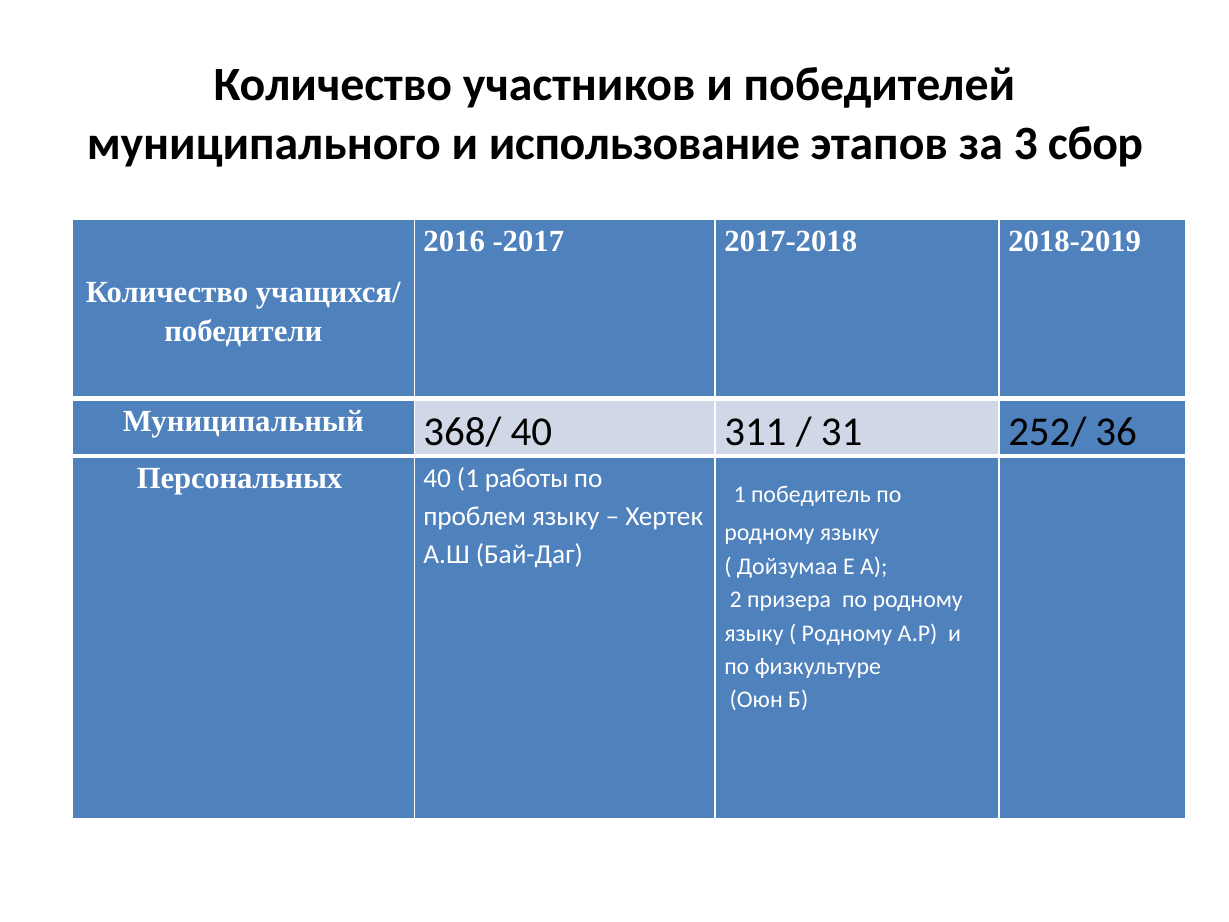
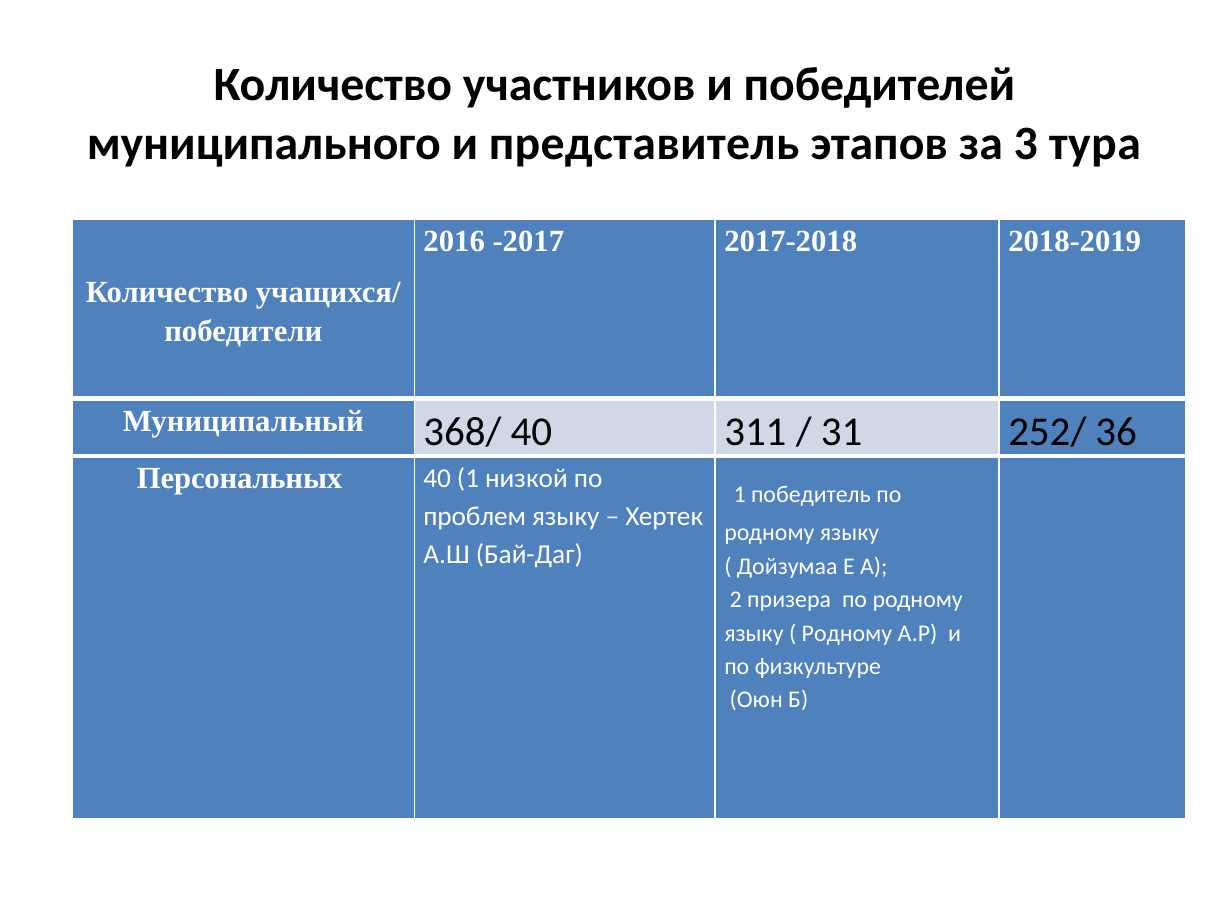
использование: использование -> представитель (644, 143)
сбор: сбор -> тура (1095, 143)
работы: работы -> низкой (526, 478)
